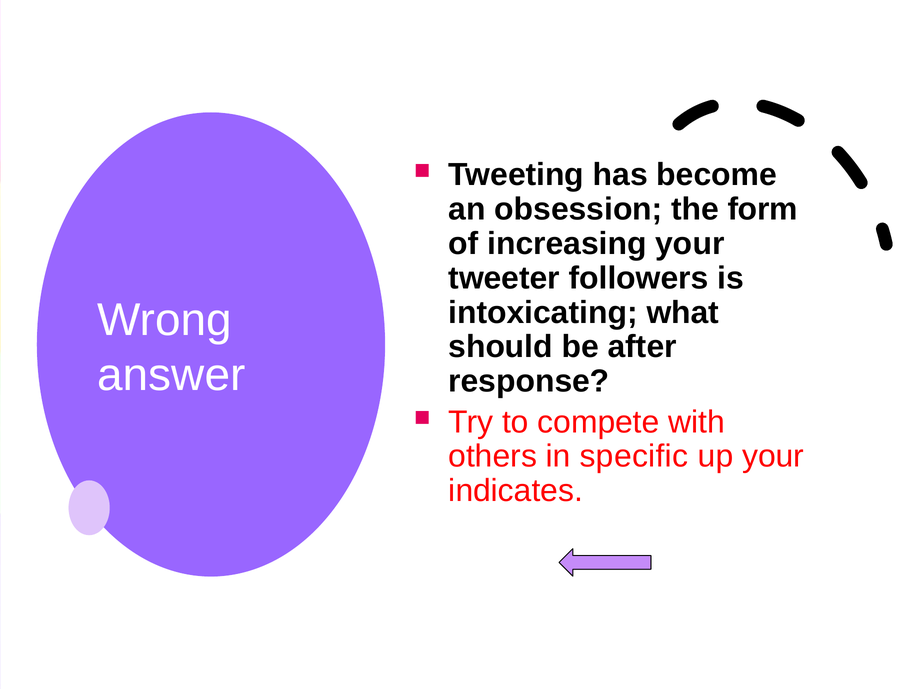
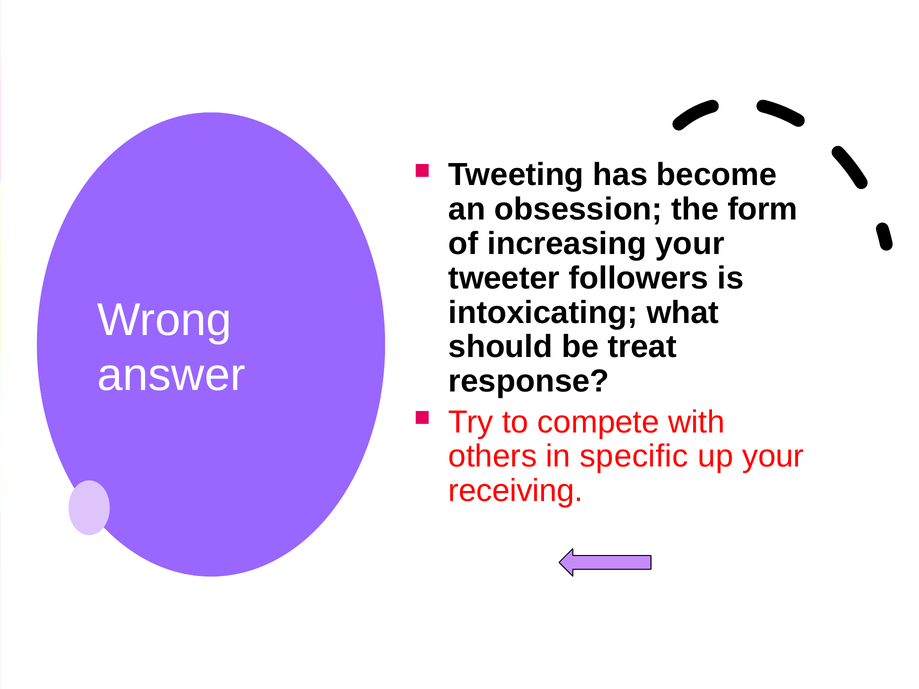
after: after -> treat (642, 347)
indicates: indicates -> receiving (516, 491)
